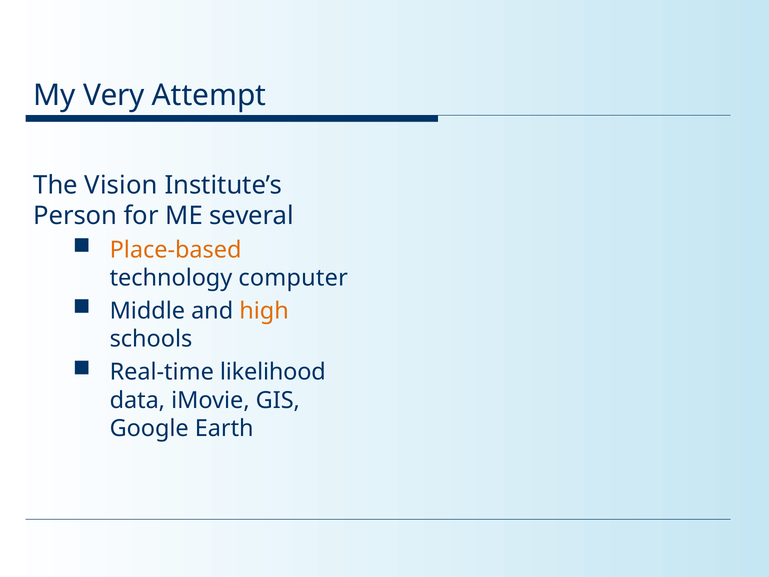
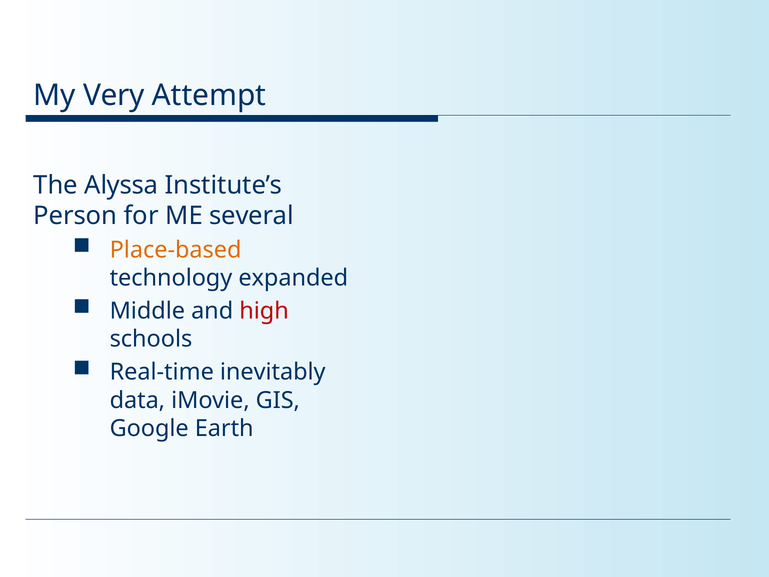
Vision: Vision -> Alyssa (121, 185)
computer: computer -> expanded (293, 278)
high colour: orange -> red (264, 311)
likelihood: likelihood -> inevitably (273, 372)
